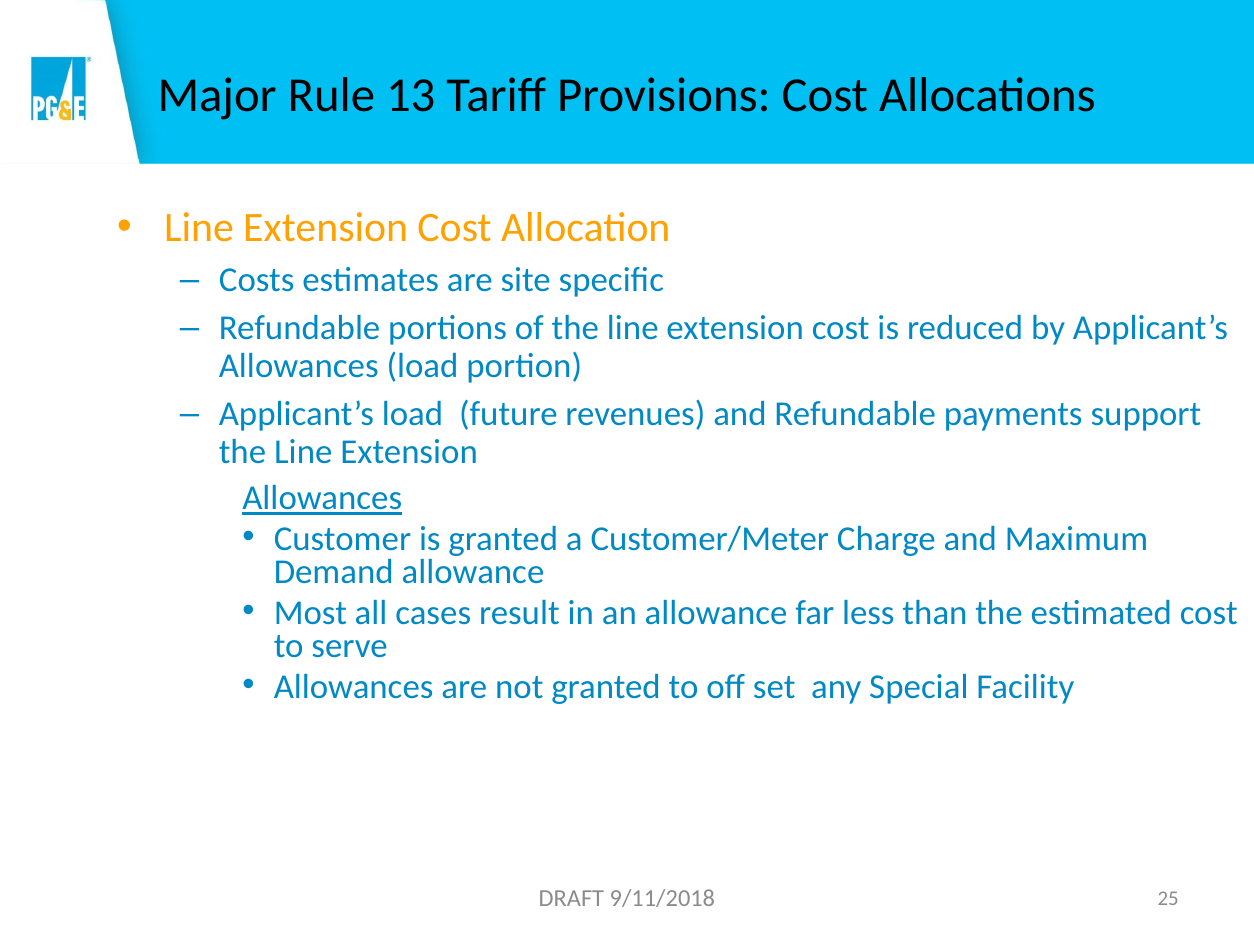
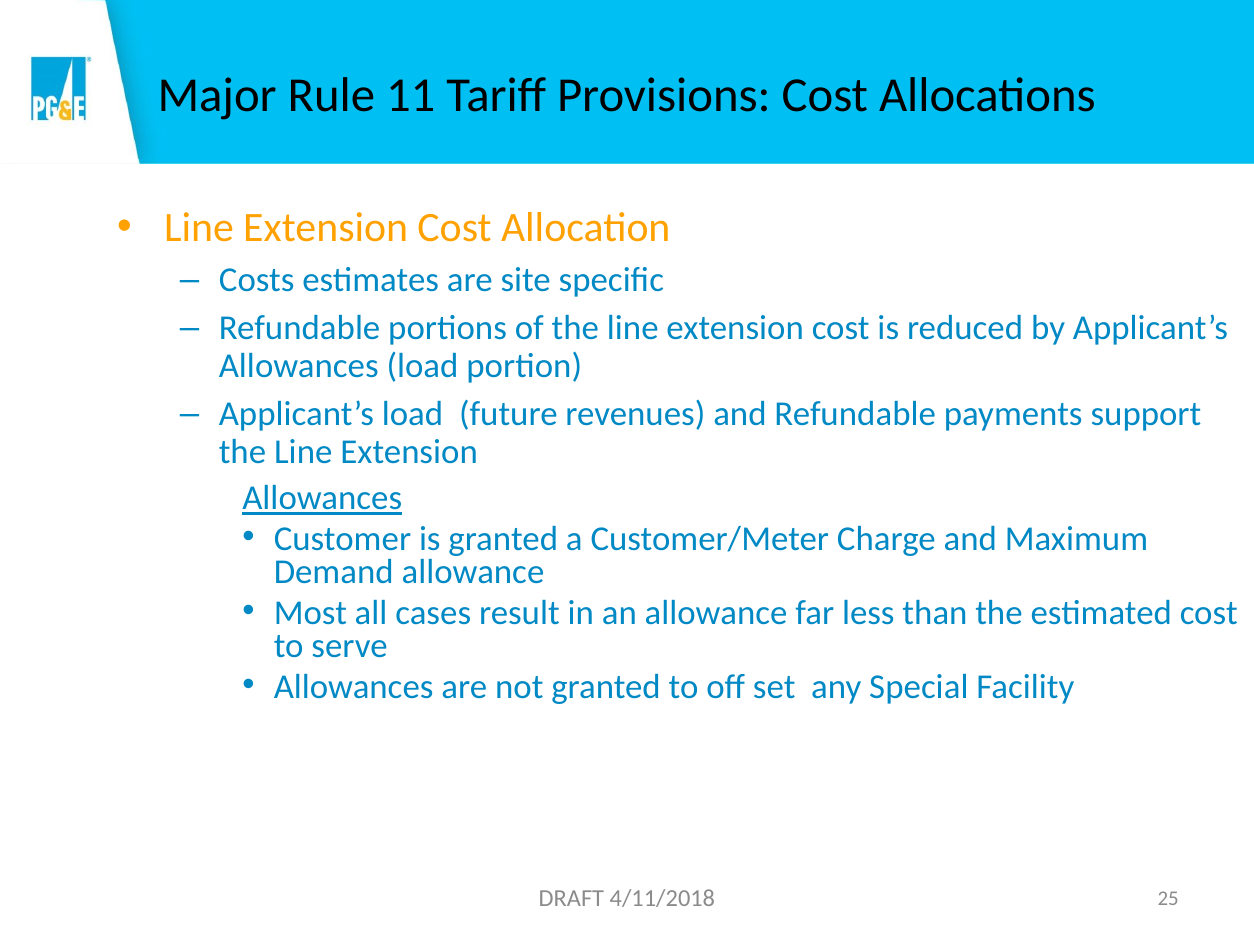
13: 13 -> 11 (411, 95)
9/11/2018: 9/11/2018 -> 4/11/2018 (662, 898)
